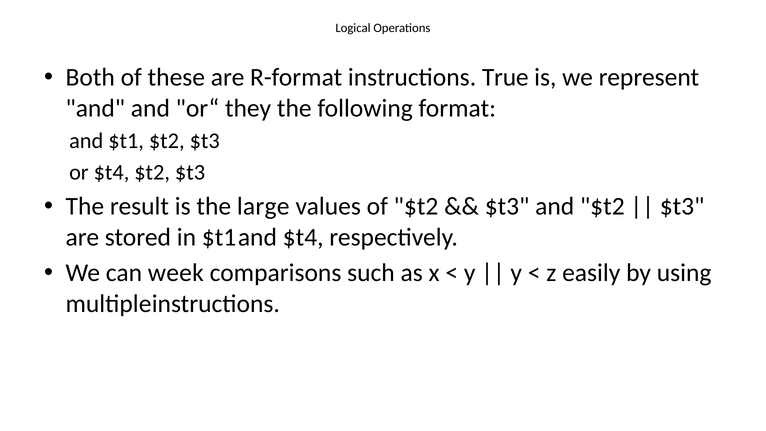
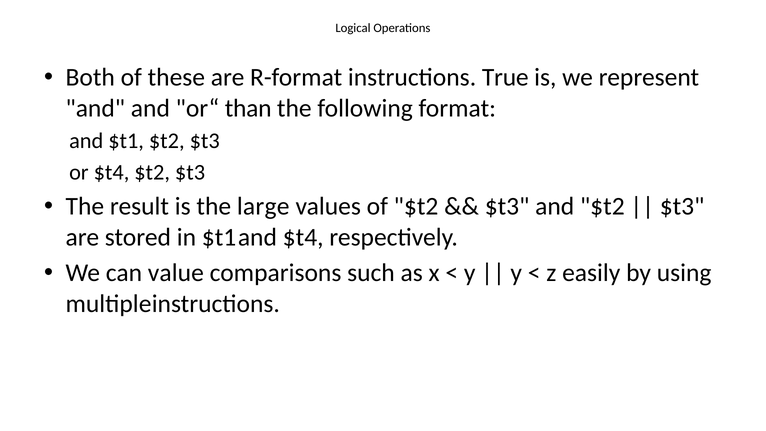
they: they -> than (248, 108)
week: week -> value (176, 273)
